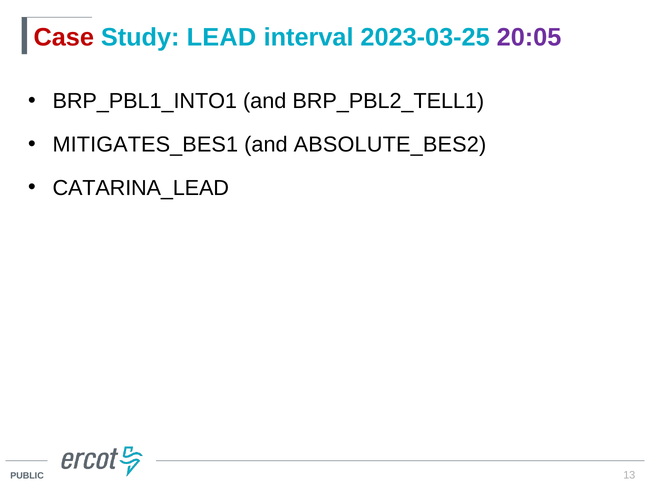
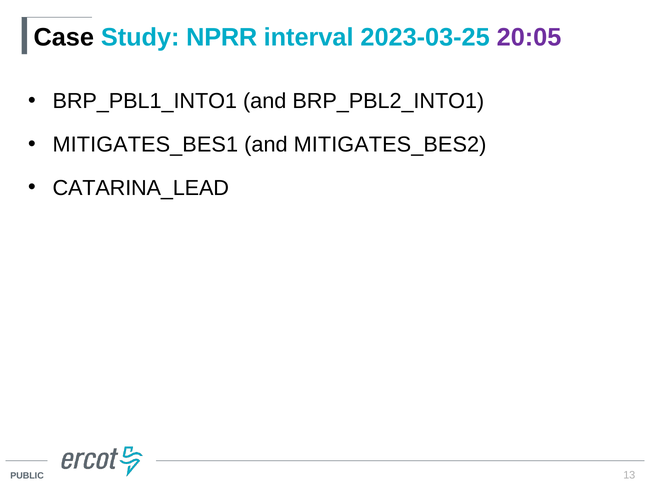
Case colour: red -> black (64, 38)
LEAD: LEAD -> NPRR (222, 38)
BRP_PBL2_TELL1: BRP_PBL2_TELL1 -> BRP_PBL2_INTO1 (388, 101)
ABSOLUTE_BES2: ABSOLUTE_BES2 -> MITIGATES_BES2 (390, 145)
